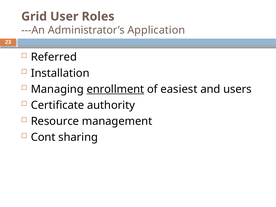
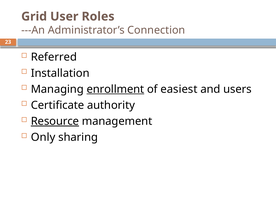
Application: Application -> Connection (156, 30)
Resource underline: none -> present (55, 121)
Cont: Cont -> Only (43, 137)
